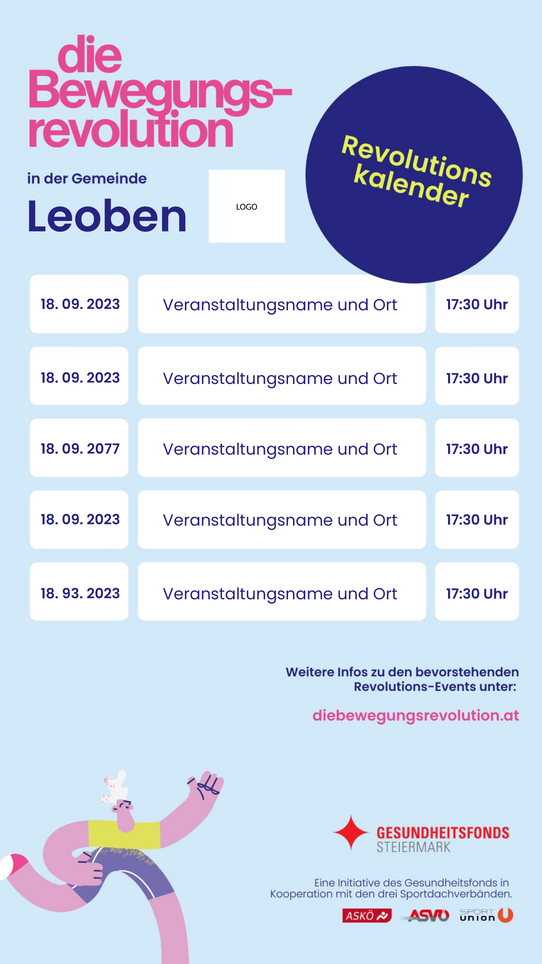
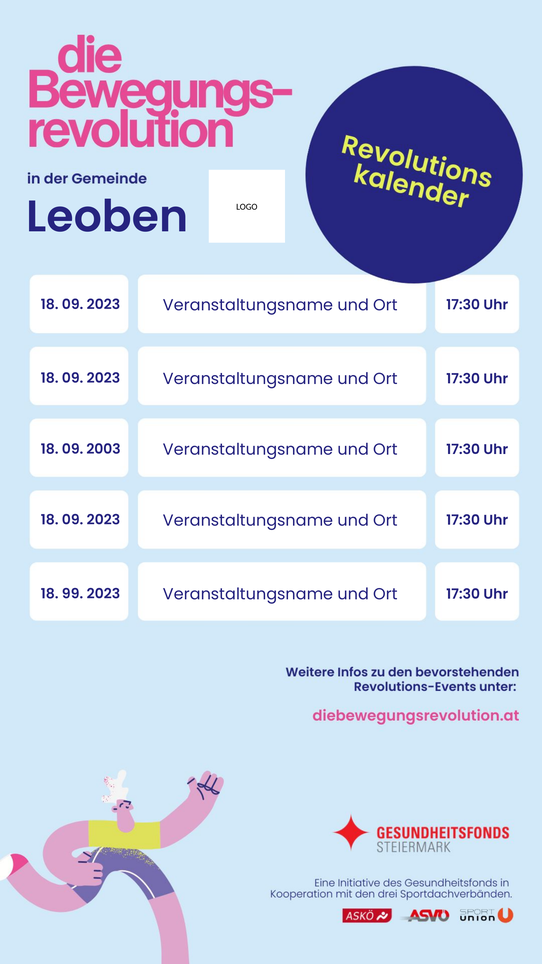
2077: 2077 -> 2003 (103, 449)
93: 93 -> 99 (73, 593)
